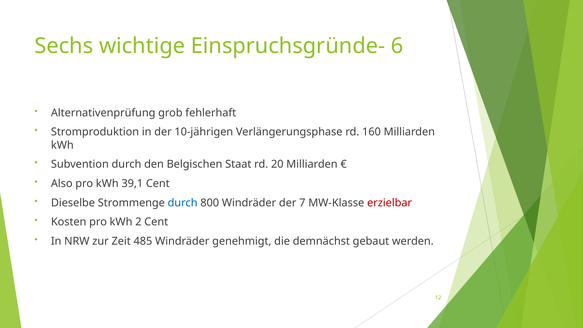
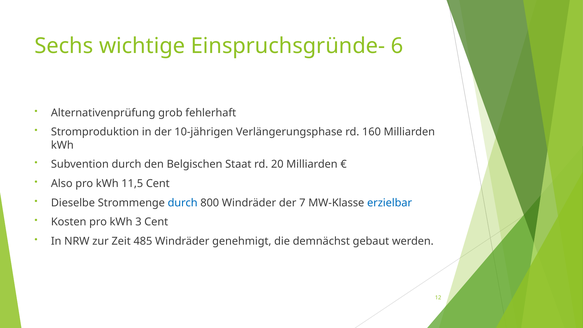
39,1: 39,1 -> 11,5 (132, 183)
erzielbar colour: red -> blue (390, 203)
2: 2 -> 3 (138, 222)
